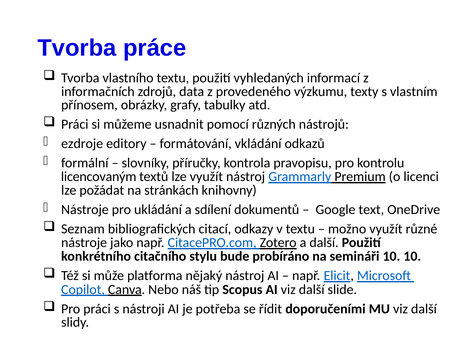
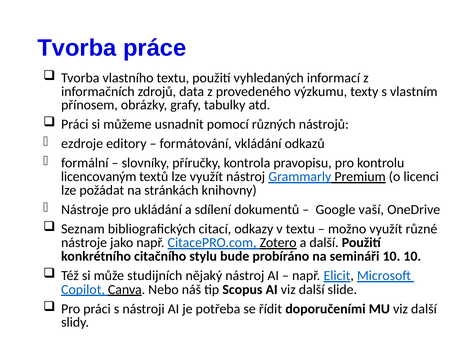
text: text -> vaší (371, 210)
platforma: platforma -> studijních (155, 276)
